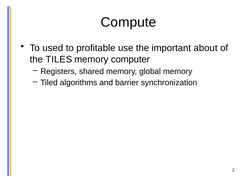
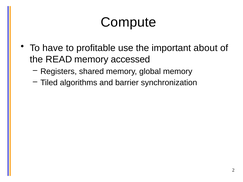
used: used -> have (53, 48)
TILES: TILES -> READ (59, 59)
computer: computer -> accessed (130, 59)
